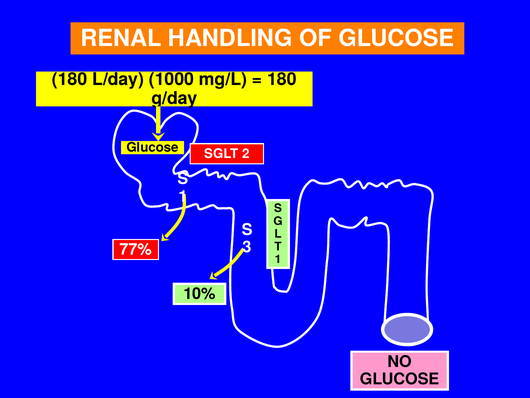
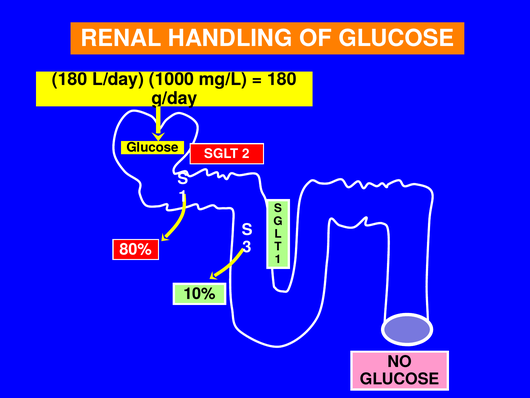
77%: 77% -> 80% (136, 249)
